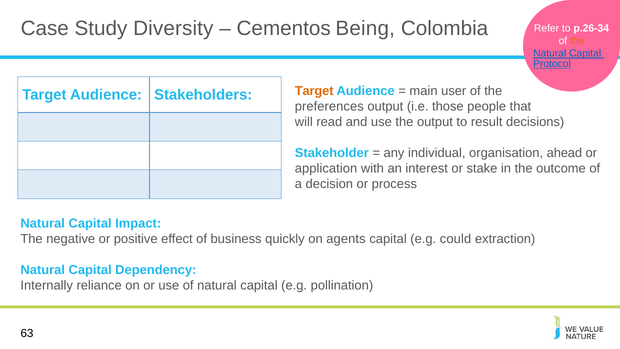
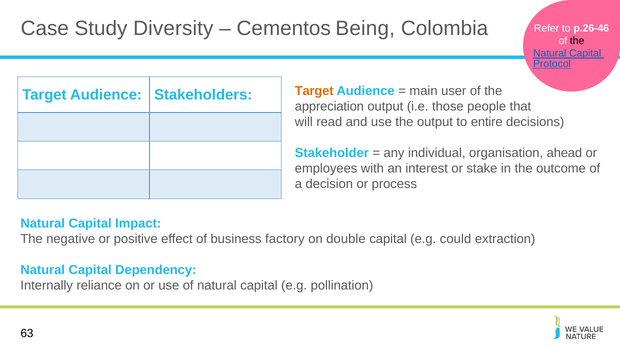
p.26-34: p.26-34 -> p.26-46 (591, 29)
the colour: orange -> black (577, 41)
preferences: preferences -> appreciation (329, 106)
result: result -> entire (487, 122)
application: application -> employees (326, 168)
quickly: quickly -> factory (285, 239)
agents: agents -> double (346, 239)
